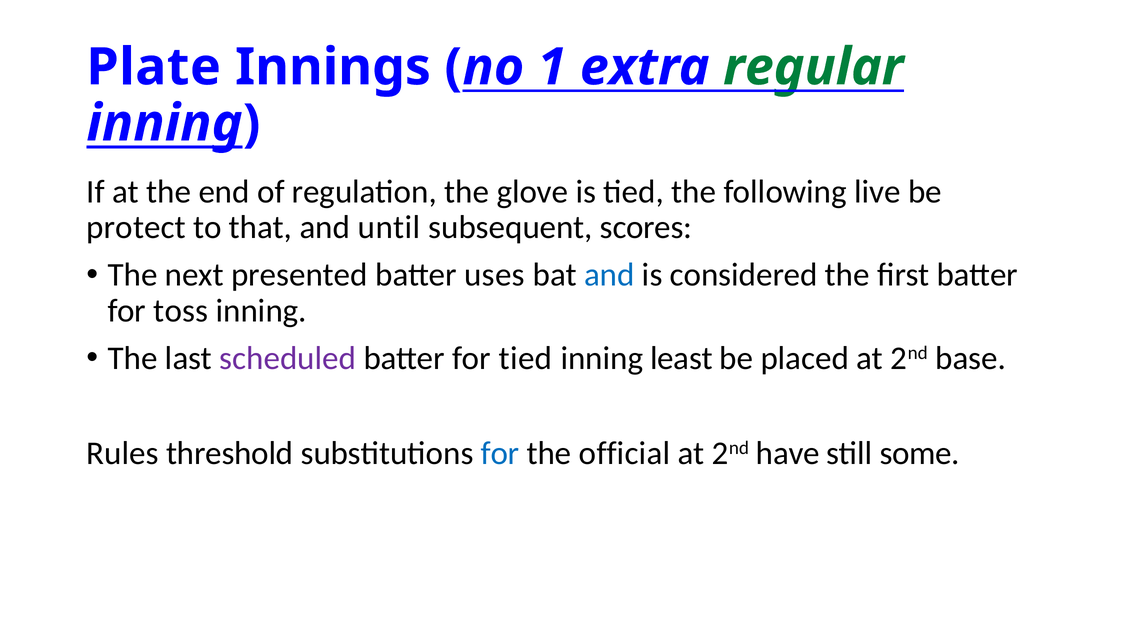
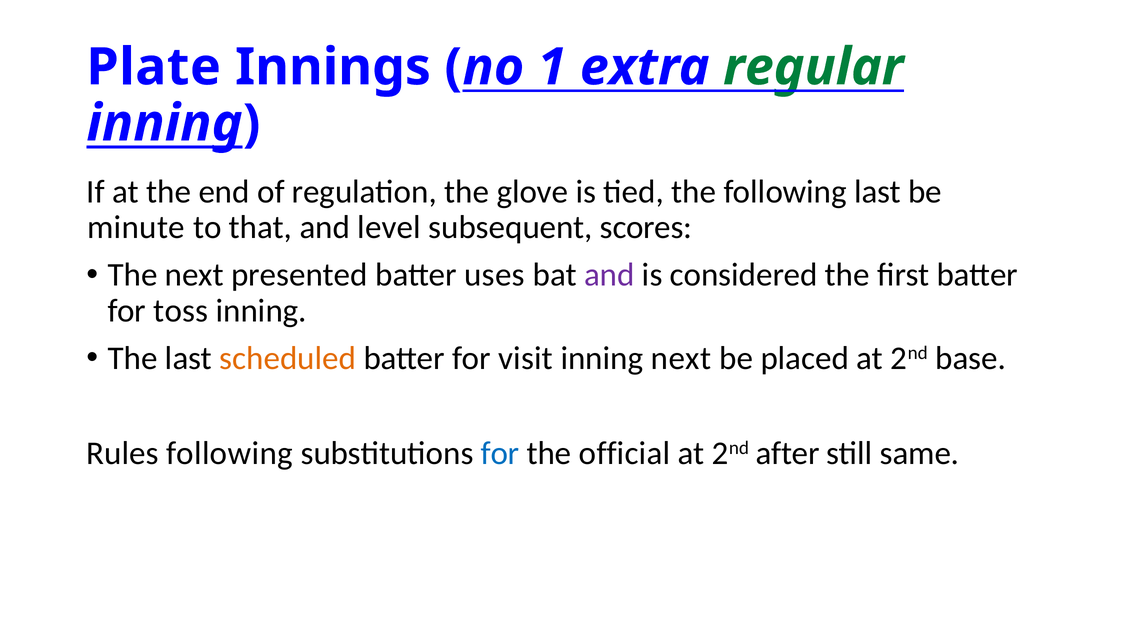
following live: live -> last (878, 192)
protect: protect -> minute (136, 227)
until: until -> level (389, 227)
and colour: blue -> purple (609, 275)
scheduled colour: purple -> orange (288, 358)
for tied: tied -> visit (526, 358)
inning least: least -> next (681, 358)
Rules threshold: threshold -> following (229, 453)
have: have -> after (788, 453)
some: some -> same (920, 453)
